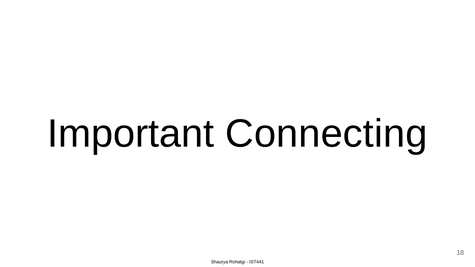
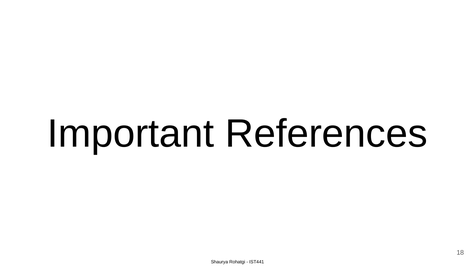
Connecting: Connecting -> References (326, 134)
